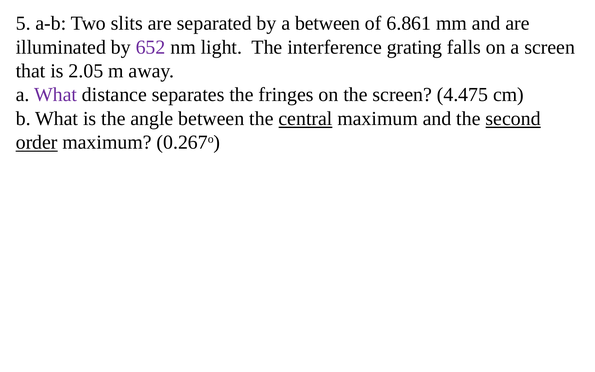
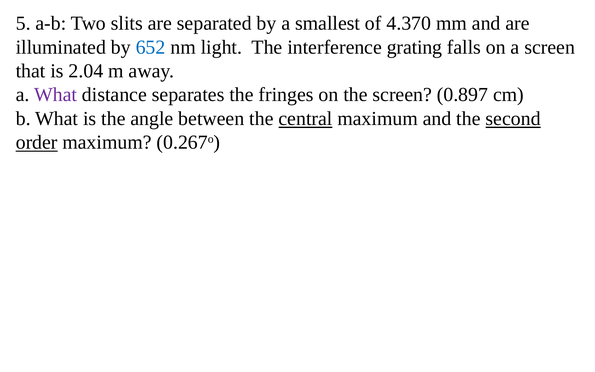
a between: between -> smallest (328, 23)
6.861: 6.861 -> 4.370 (409, 23)
652 colour: purple -> blue (151, 47)
2.05: 2.05 -> 2.04 (86, 71)
4.475: 4.475 -> 0.897 (462, 95)
